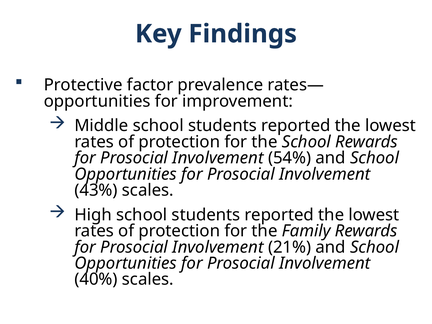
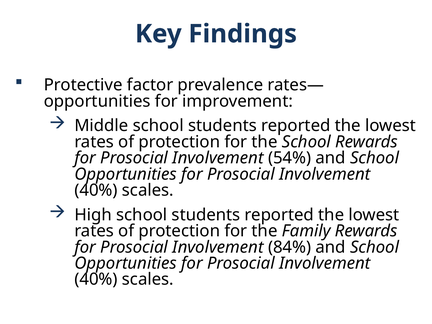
43%: 43% -> 40% (96, 190)
21%: 21% -> 84% (290, 247)
